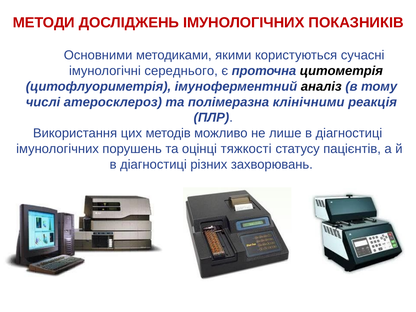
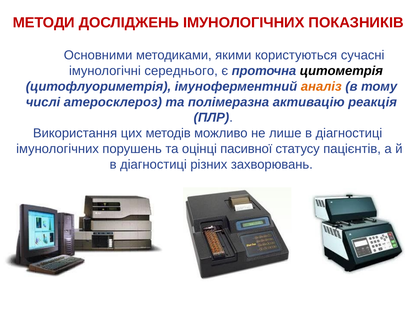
аналіз colour: black -> orange (321, 86)
клінічними: клінічними -> активацію (309, 102)
тяжкості: тяжкості -> пасивної (246, 149)
